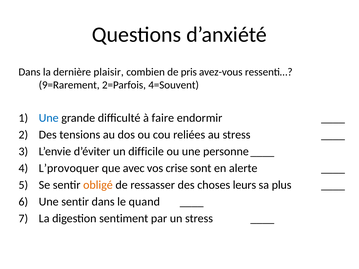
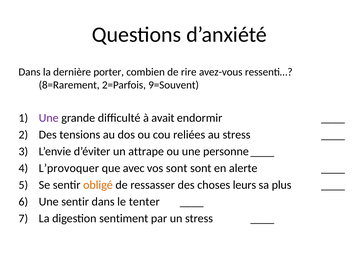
plaisir: plaisir -> porter (109, 72)
pris: pris -> rire (189, 72)
9=Rarement: 9=Rarement -> 8=Rarement (69, 85)
4=Souvent: 4=Souvent -> 9=Souvent (174, 85)
Une colour: blue -> purple (49, 118)
faire: faire -> avait (163, 118)
difficile: difficile -> attrape (146, 152)
vos crise: crise -> sont (177, 168)
quand: quand -> tenter (144, 202)
